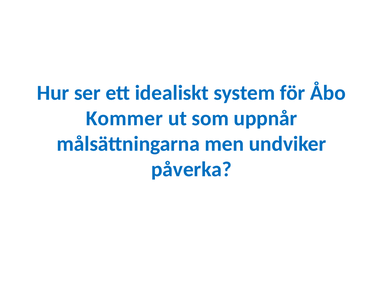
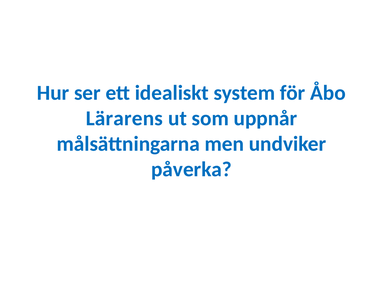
Kommer: Kommer -> Lärarens (124, 118)
